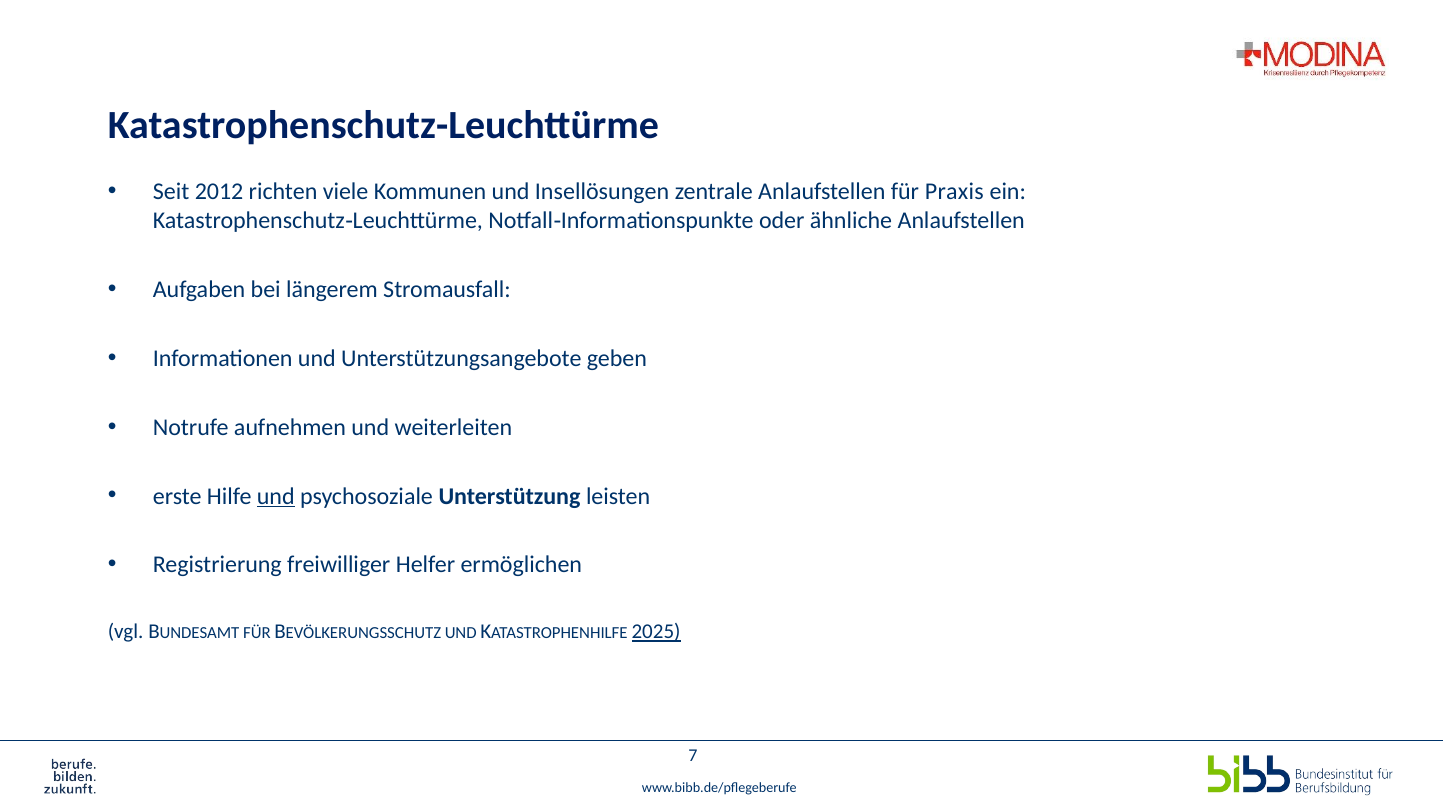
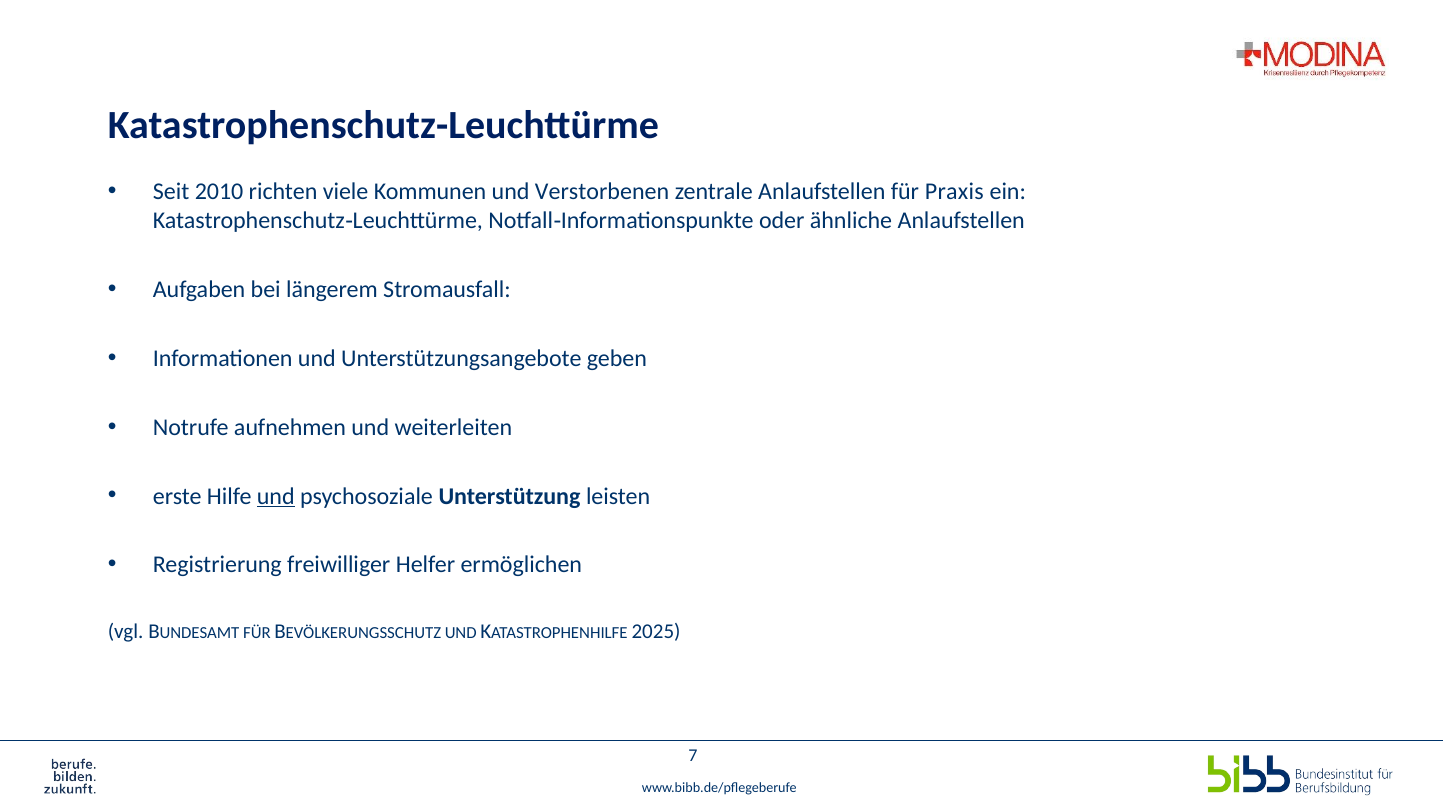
2012: 2012 -> 2010 (219, 192)
Insellösungen: Insellösungen -> Verstorbenen (602, 192)
2025 underline: present -> none (656, 632)
